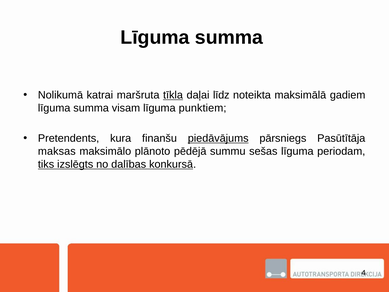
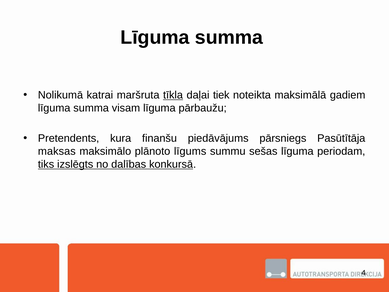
līdz: līdz -> tiek (221, 95)
punktiem: punktiem -> pārbaužu (203, 108)
piedāvājums underline: present -> none (218, 138)
pēdējā: pēdējā -> līgums (190, 151)
